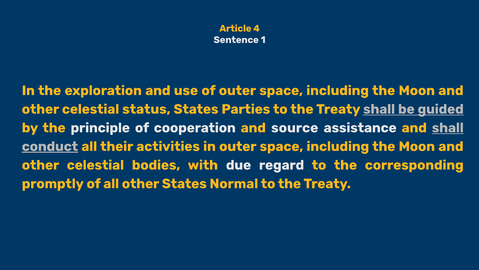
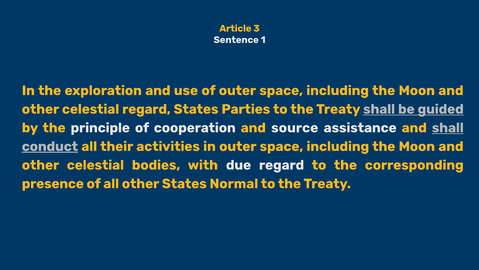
4: 4 -> 3 (257, 28)
celestial status: status -> regard (146, 109)
promptly: promptly -> presence (53, 183)
